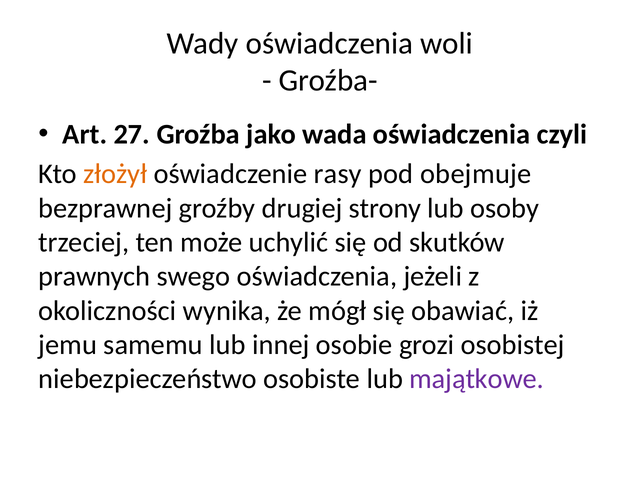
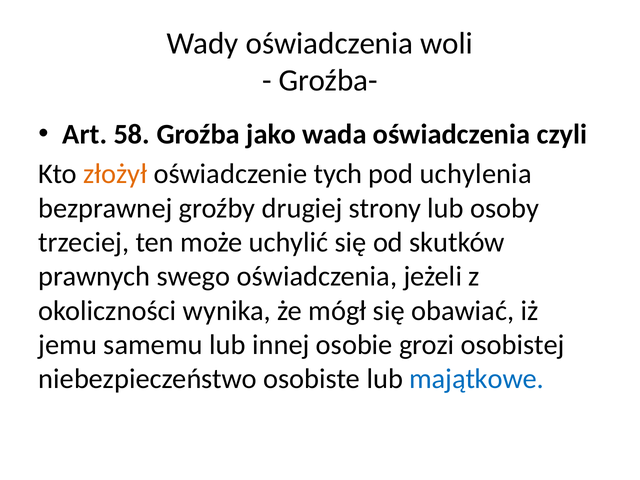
27: 27 -> 58 (132, 134)
rasy: rasy -> tych (338, 174)
obejmuje: obejmuje -> uchylenia (476, 174)
majątkowe colour: purple -> blue (477, 379)
